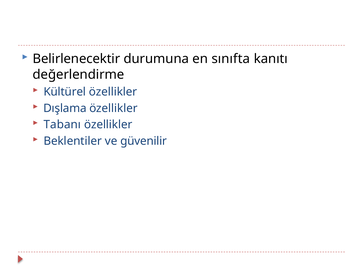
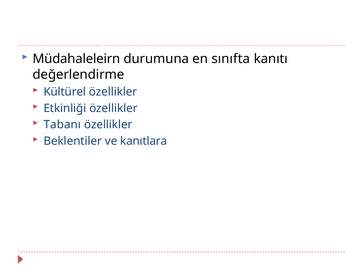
Belirlenecektir: Belirlenecektir -> Müdahaleleirn (76, 59)
Dışlama: Dışlama -> Etkinliği (65, 108)
güvenilir: güvenilir -> kanıtlara (144, 141)
